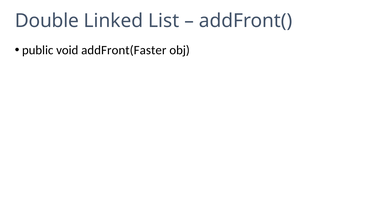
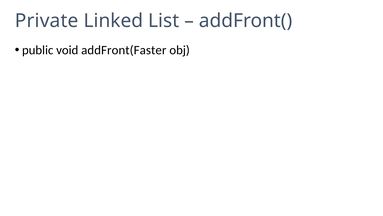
Double: Double -> Private (47, 21)
